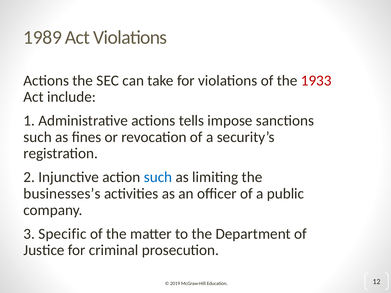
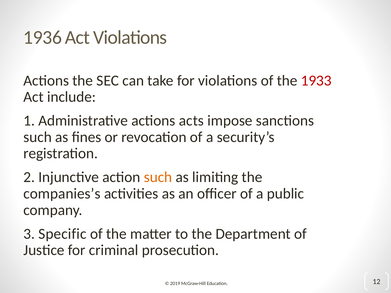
1989: 1989 -> 1936 (43, 38)
tells: tells -> acts (191, 121)
such colour: blue -> orange (158, 177)
businesses’s: businesses’s -> companies’s (62, 194)
